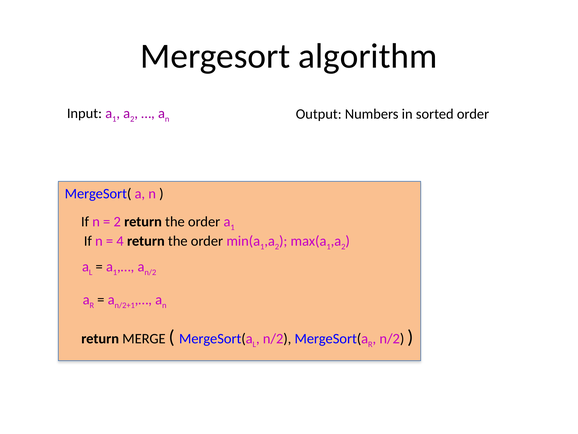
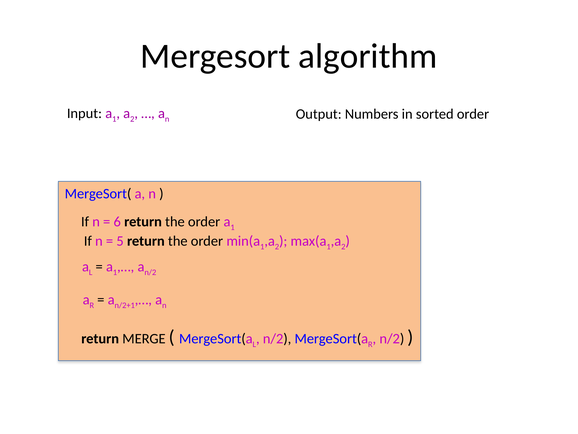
2: 2 -> 6 (117, 222)
4: 4 -> 5 (120, 241)
